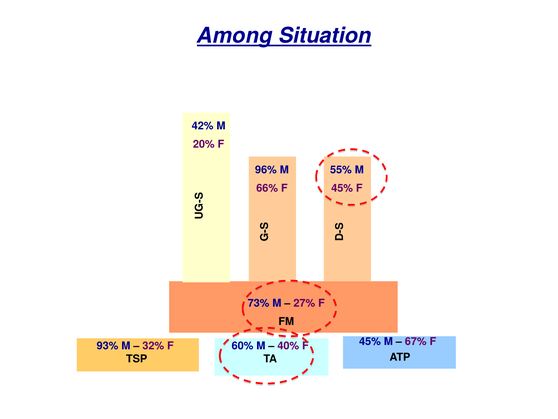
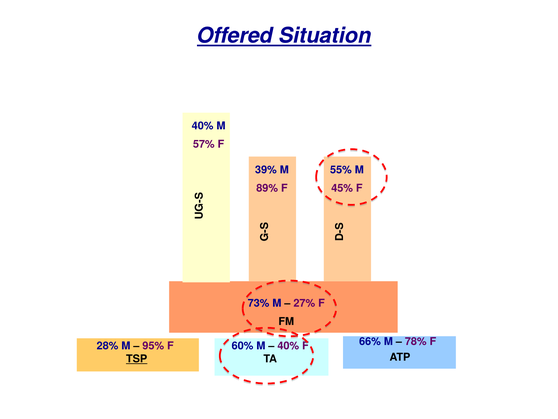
Among: Among -> Offered (235, 36)
42%: 42% -> 40% (203, 126)
20%: 20% -> 57% (204, 144)
96%: 96% -> 39% (266, 170)
66%: 66% -> 89% (267, 188)
45%: 45% -> 66% (370, 341)
67%: 67% -> 78% (416, 341)
93%: 93% -> 28% (107, 345)
32%: 32% -> 95% (153, 345)
TSP underline: none -> present (137, 359)
